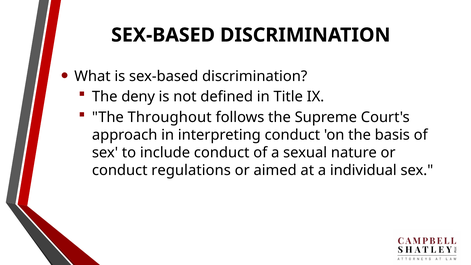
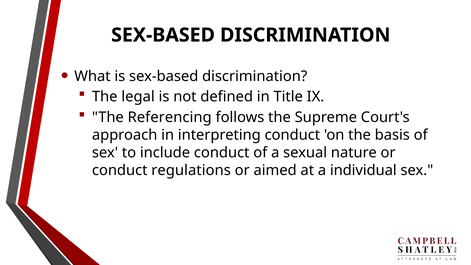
deny: deny -> legal (138, 97)
Throughout: Throughout -> Referencing (170, 117)
